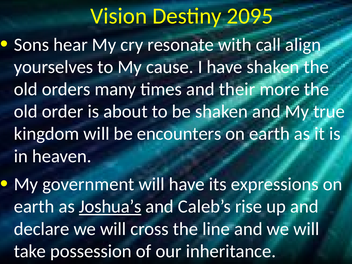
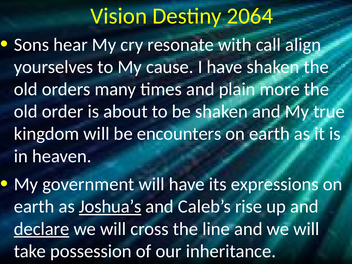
2095: 2095 -> 2064 (250, 16)
their: their -> plain (237, 89)
declare underline: none -> present (42, 229)
